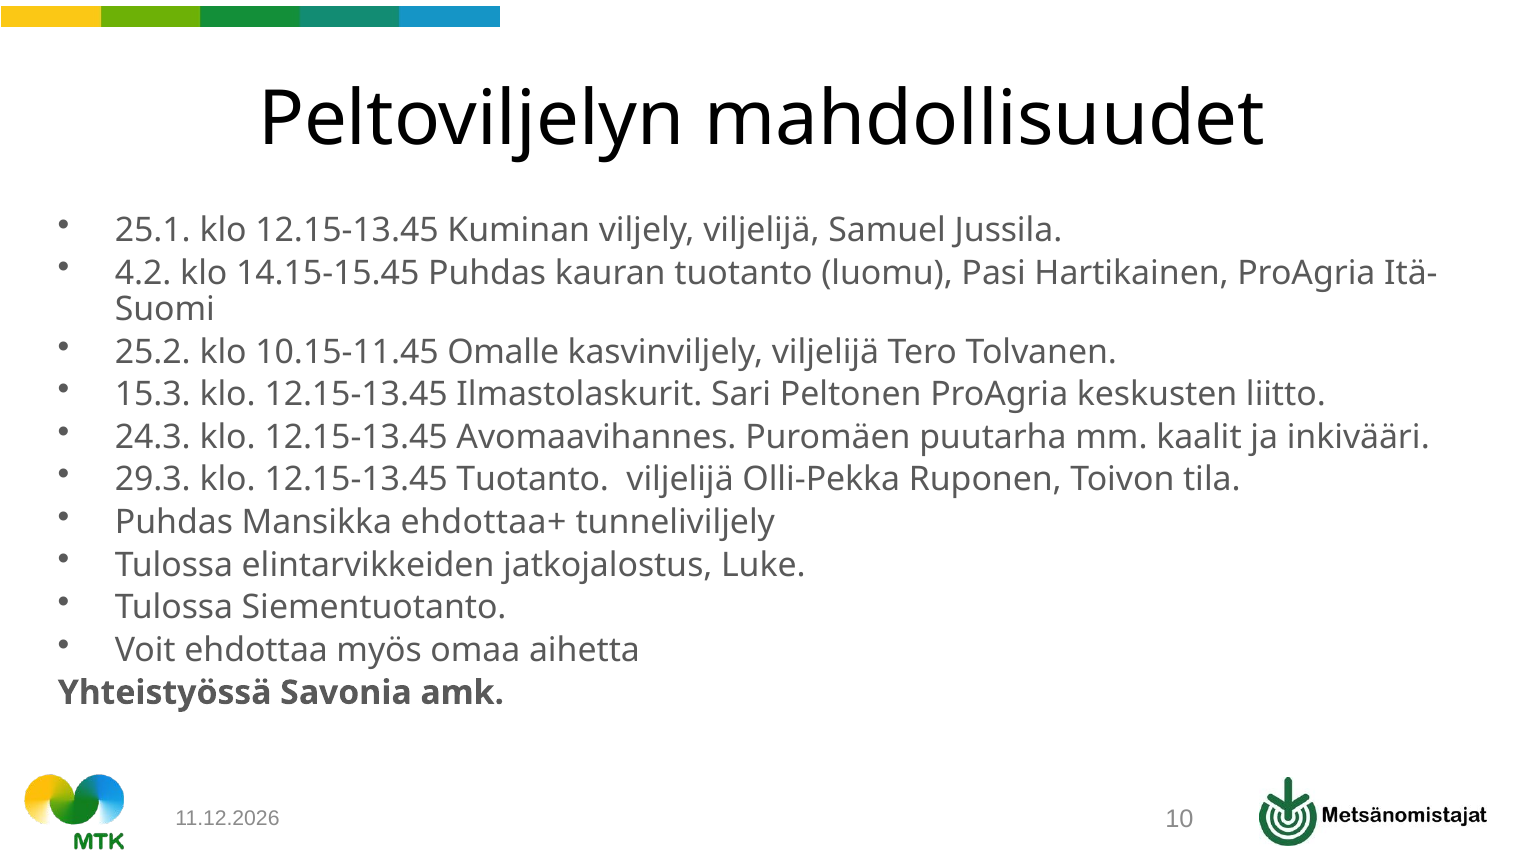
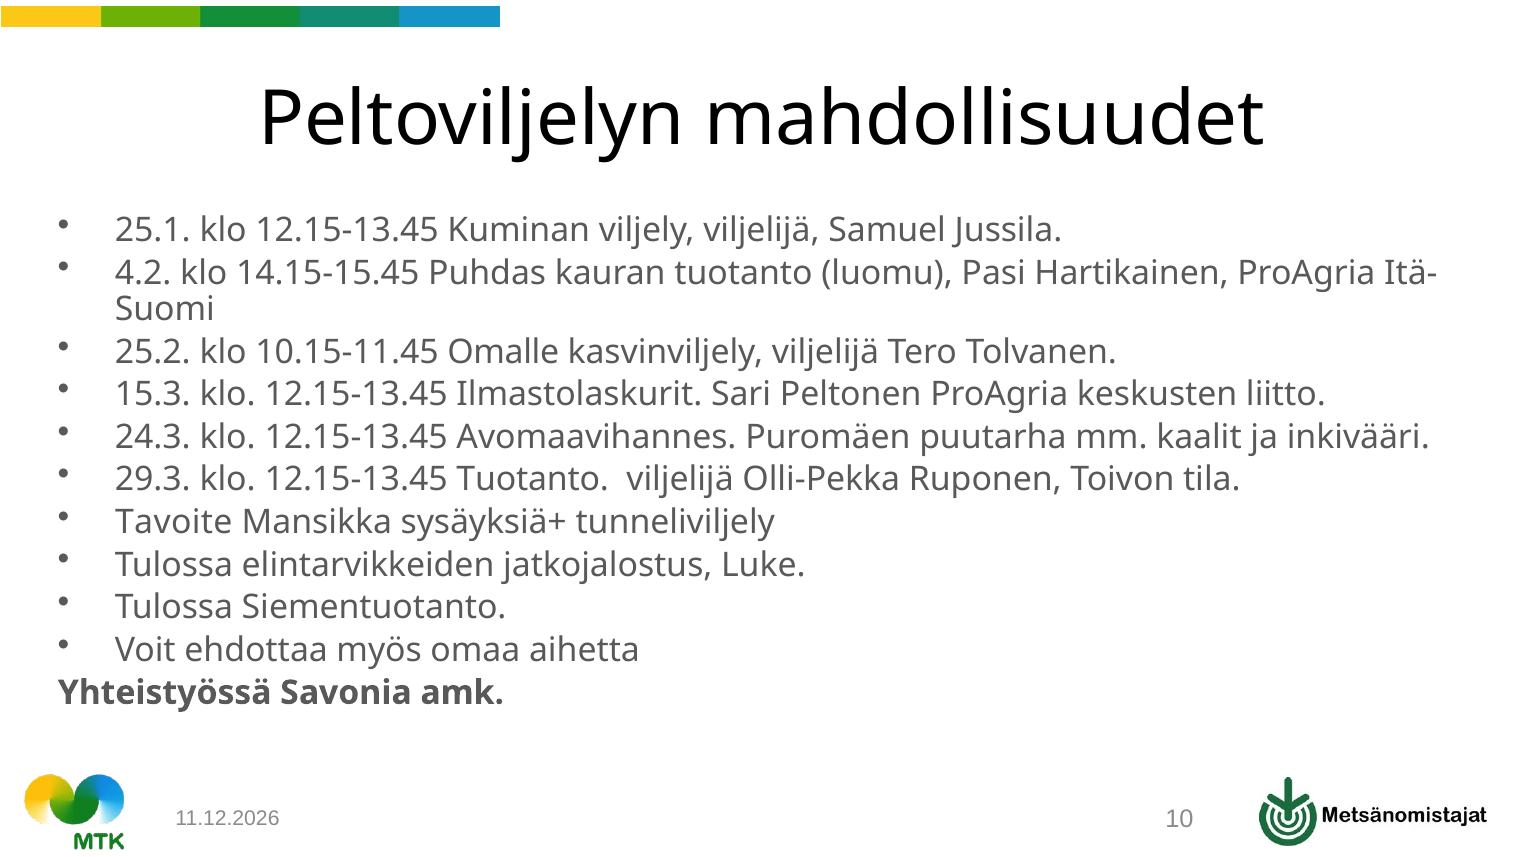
Puhdas: Puhdas -> Tavoite (174, 522)
ehdottaa+: ehdottaa+ -> sysäyksiä+ (484, 522)
